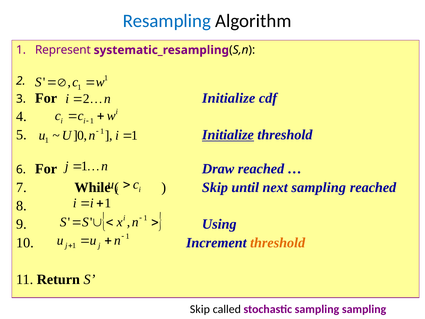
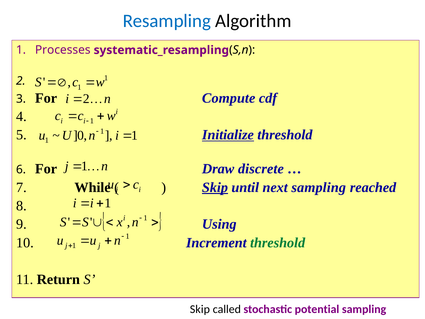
Represent: Represent -> Processes (63, 50)
For Initialize: Initialize -> Compute (229, 98)
Draw reached: reached -> discrete (261, 169)
Skip underline: none -> present (215, 187)
threshold colour: orange -> green (278, 242)
stochastic sampling: sampling -> potential (317, 309)
